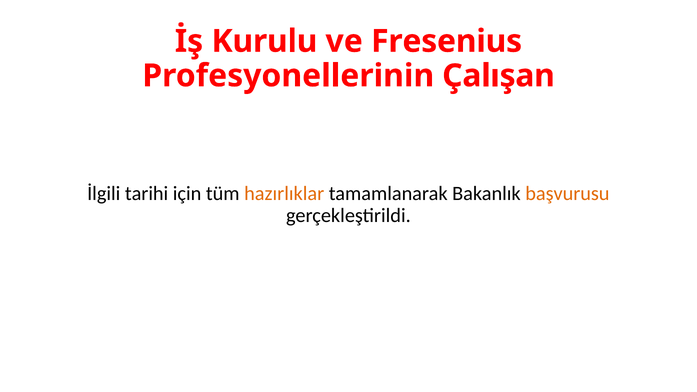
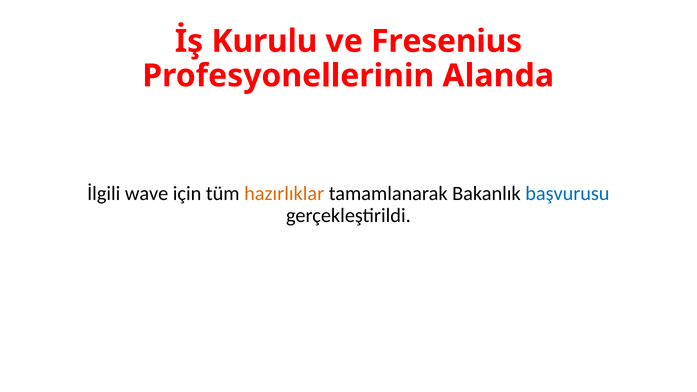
Çalışan: Çalışan -> Alanda (498, 76)
tarihi: tarihi -> wave (147, 194)
başvurusu colour: orange -> blue (567, 194)
